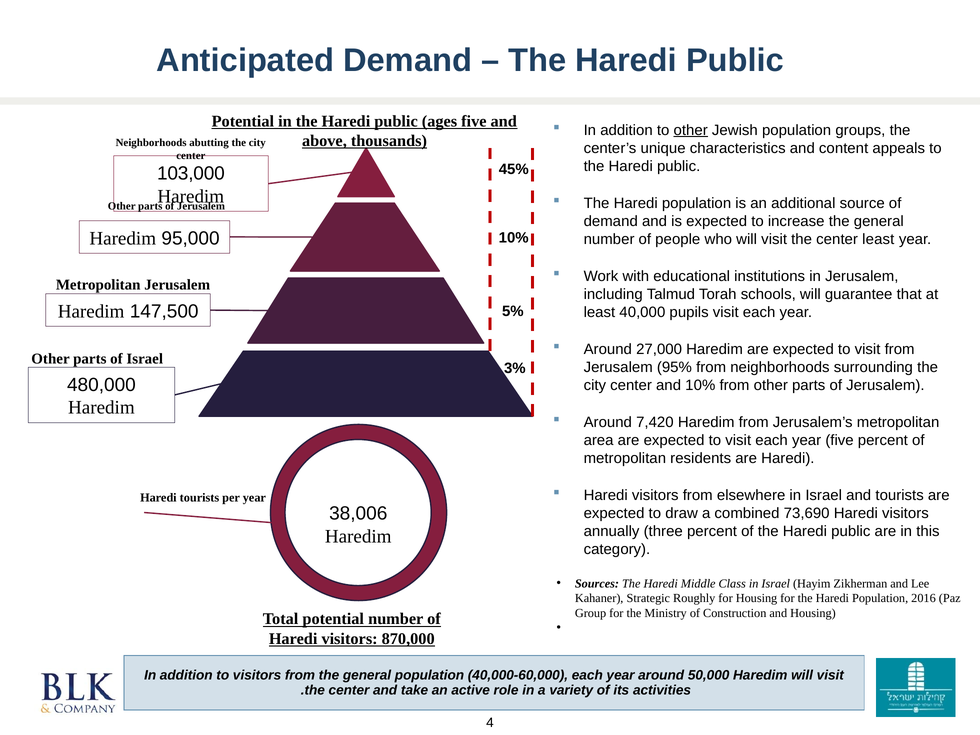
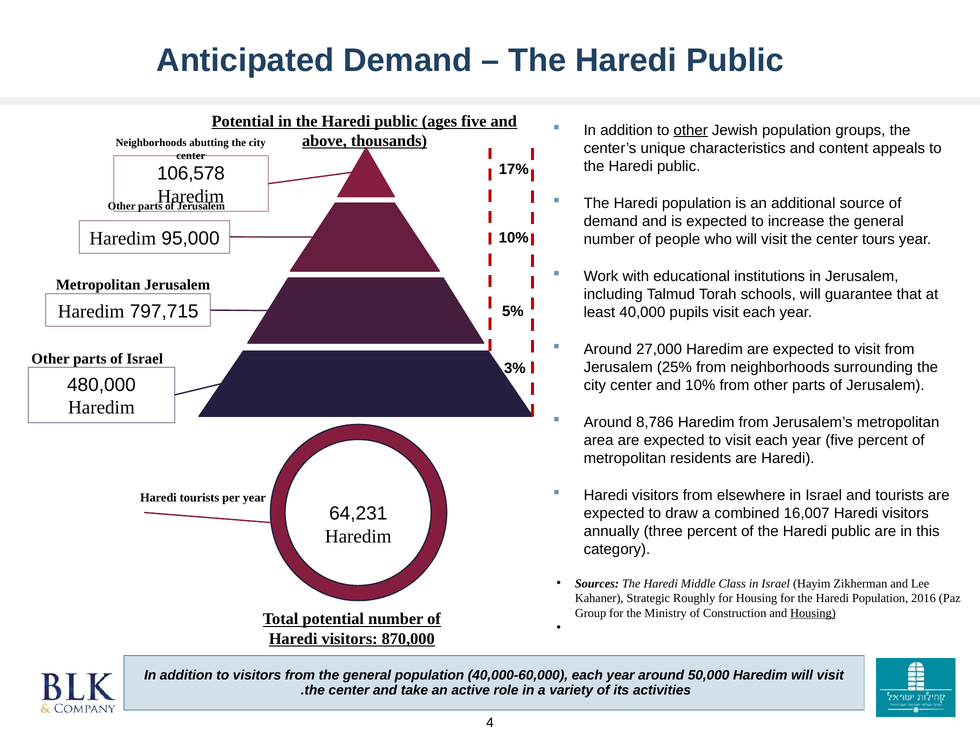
45%: 45% -> 17% (514, 169)
103,000: 103,000 -> 106,578 (191, 174)
center least: least -> tours (878, 239)
147,500: 147,500 -> 797,715 (164, 312)
95%: 95% -> 25% (674, 367)
7,420: 7,420 -> 8,786 (655, 422)
38,006: 38,006 -> 64,231 (358, 514)
73,690: 73,690 -> 16,007 (807, 513)
Housing underline: none -> present (813, 613)
